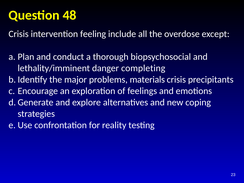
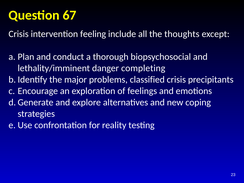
48: 48 -> 67 (69, 15)
overdose: overdose -> thoughts (182, 34)
materials: materials -> classified (147, 80)
